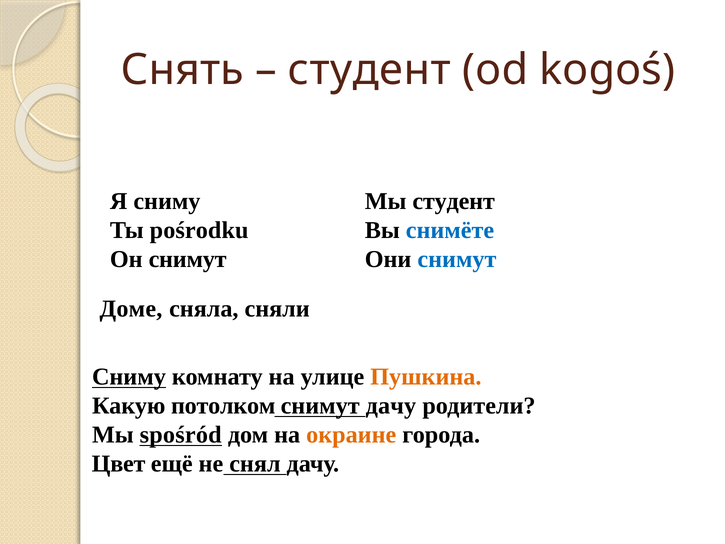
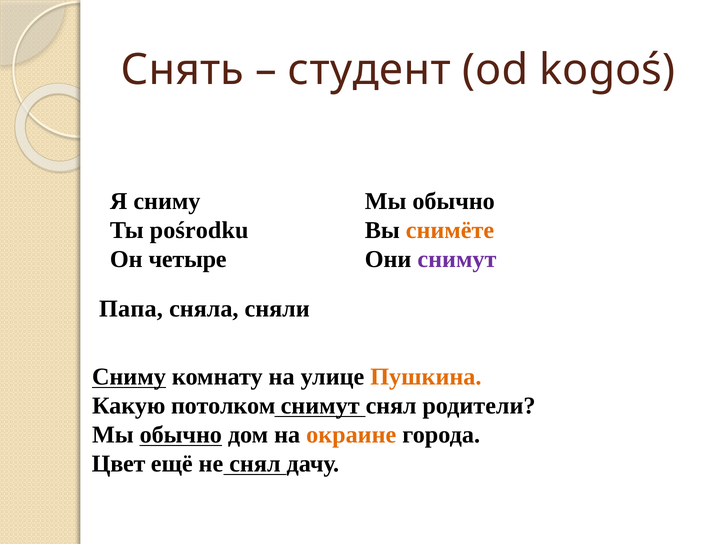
студент: студент -> обычно (454, 201)
снимёте colour: blue -> orange (450, 230)
Он снимут: снимут -> четыре (188, 259)
снимут colour: blue -> purple (457, 259)
Доме: Доме -> Папа (131, 309)
снимут дачу: дачу -> снял (391, 406)
spośród: spośród -> обычно (181, 435)
